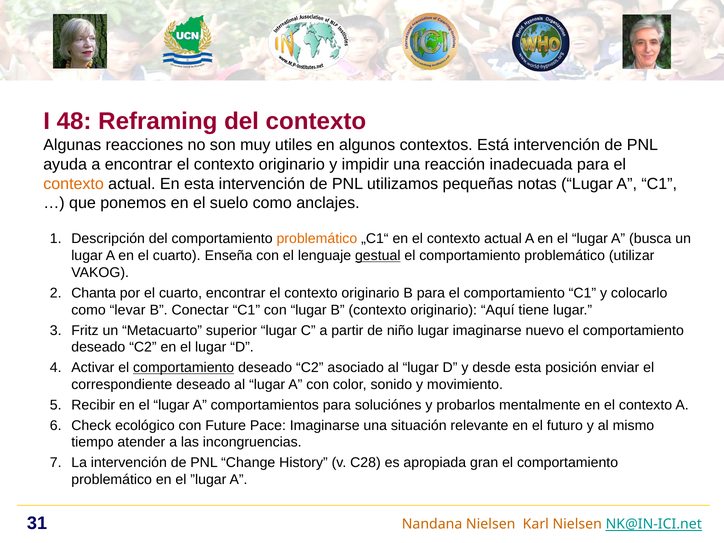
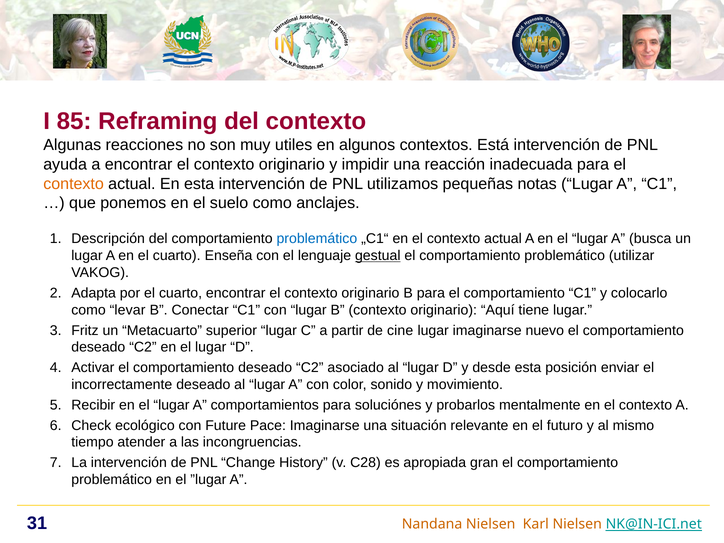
48: 48 -> 85 (74, 121)
problemático colour: orange -> blue (317, 239)
Chanta: Chanta -> Adapta (94, 293)
niño: niño -> cine (400, 330)
comportamiento underline: present -> none (184, 368)
correspondiente: correspondiente -> incorrectamente (122, 385)
